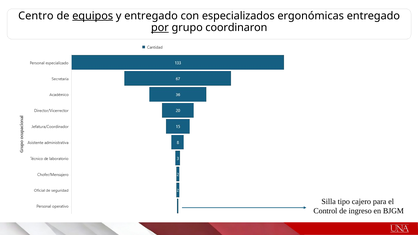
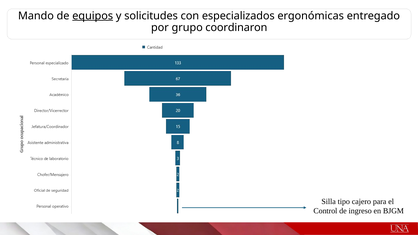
Centro: Centro -> Mando (36, 16)
y entregado: entregado -> solicitudes (151, 16)
por underline: present -> none (160, 28)
